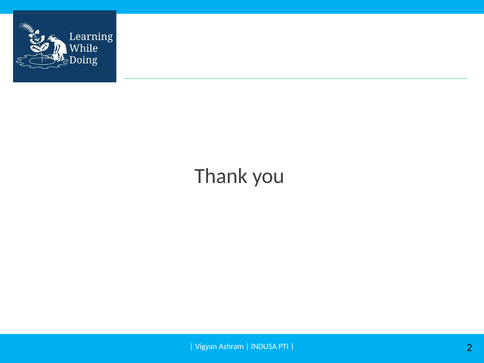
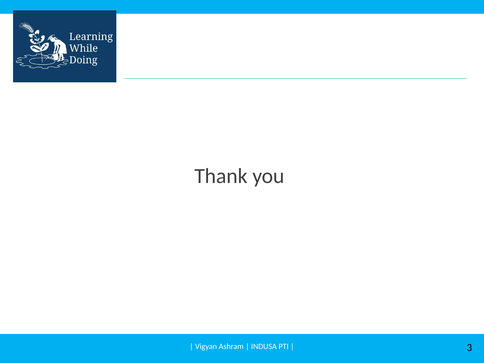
2: 2 -> 3 (469, 348)
